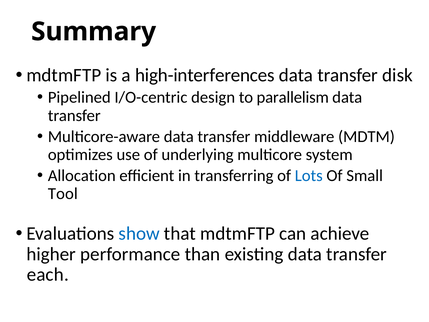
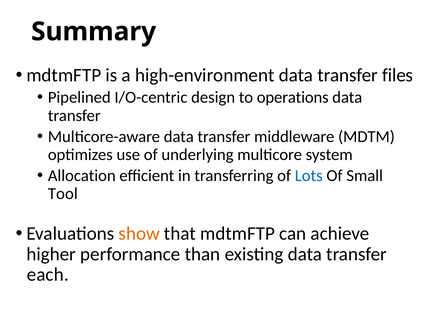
high-interferences: high-interferences -> high-environment (205, 75)
disk: disk -> files (398, 75)
parallelism: parallelism -> operations (293, 97)
show colour: blue -> orange (139, 233)
